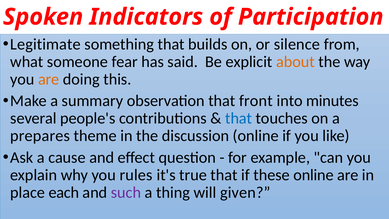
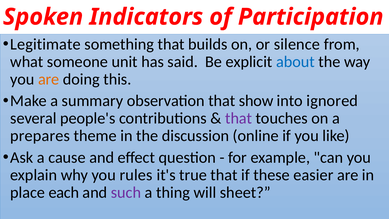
fear: fear -> unit (125, 62)
about colour: orange -> blue (295, 62)
front: front -> show (256, 101)
minutes: minutes -> ignored (332, 101)
that colour: blue -> purple (239, 118)
these online: online -> easier (313, 175)
given: given -> sheet (245, 192)
